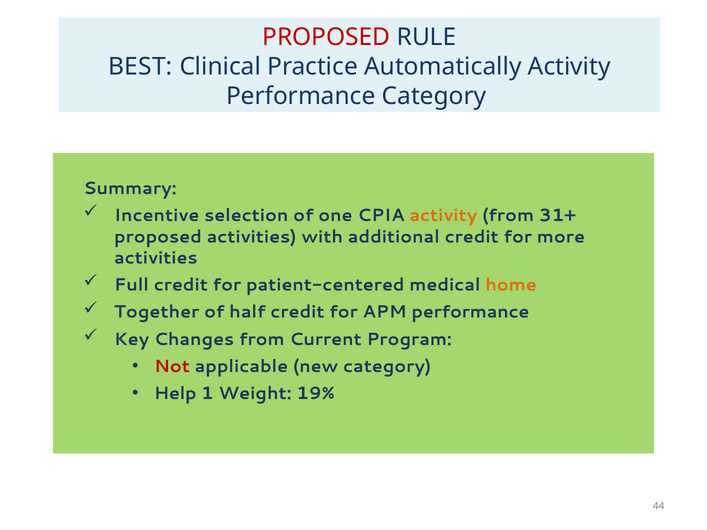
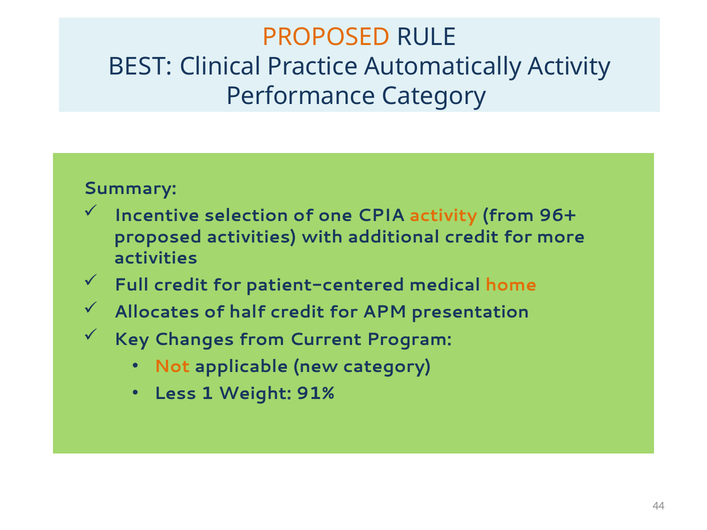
PROPOSED colour: red -> orange (326, 37)
31+: 31+ -> 96+ (558, 216)
Together: Together -> Allocates (157, 312)
APM performance: performance -> presentation (470, 312)
Not colour: red -> orange (172, 367)
Help: Help -> Less (175, 394)
19%: 19% -> 91% (315, 394)
